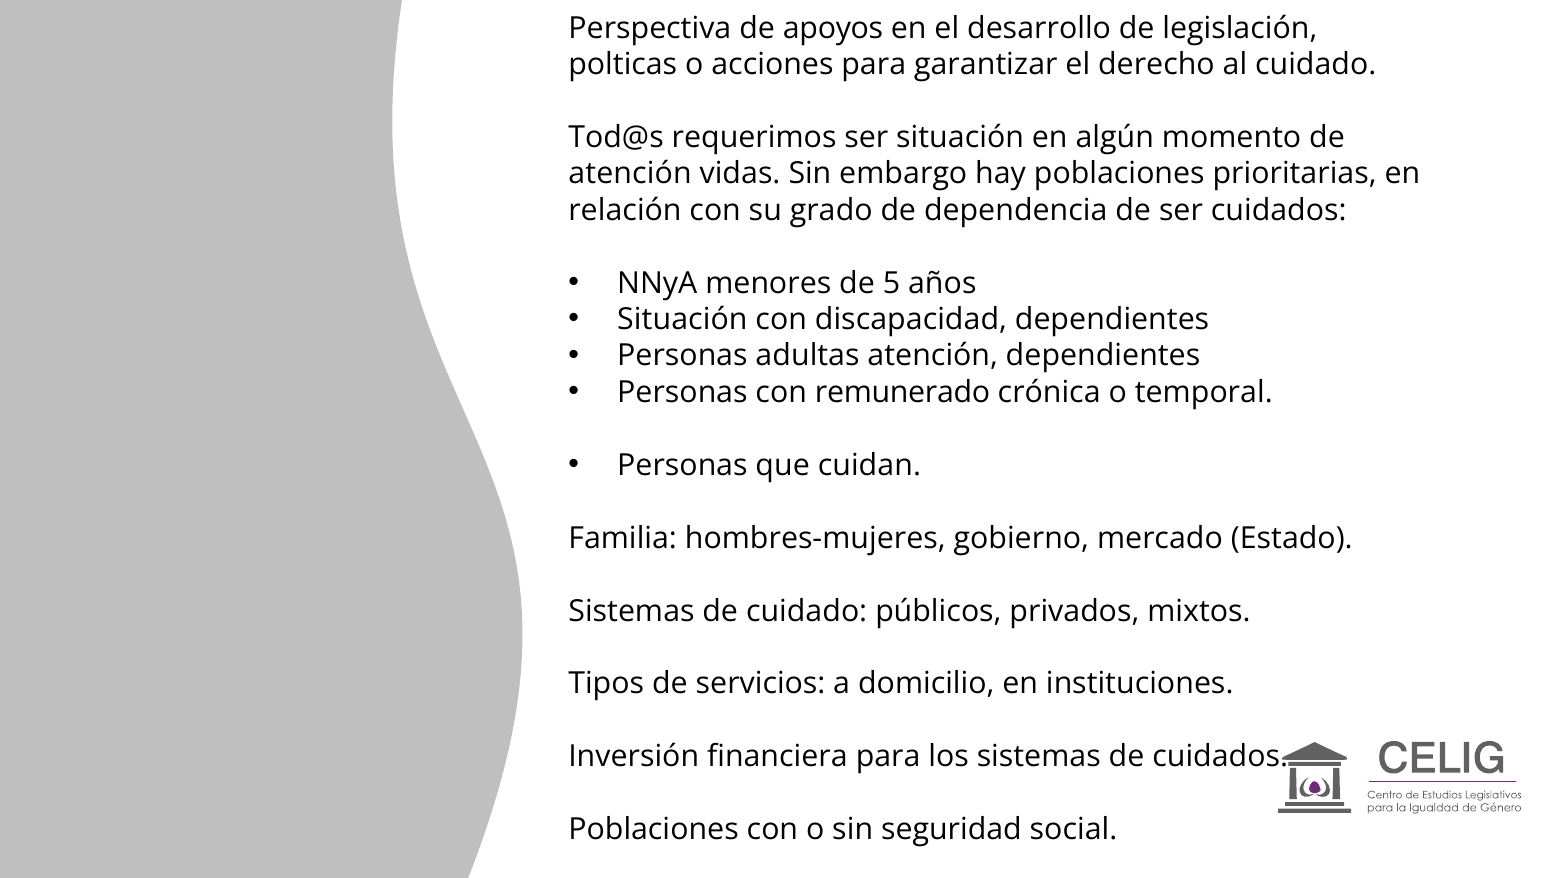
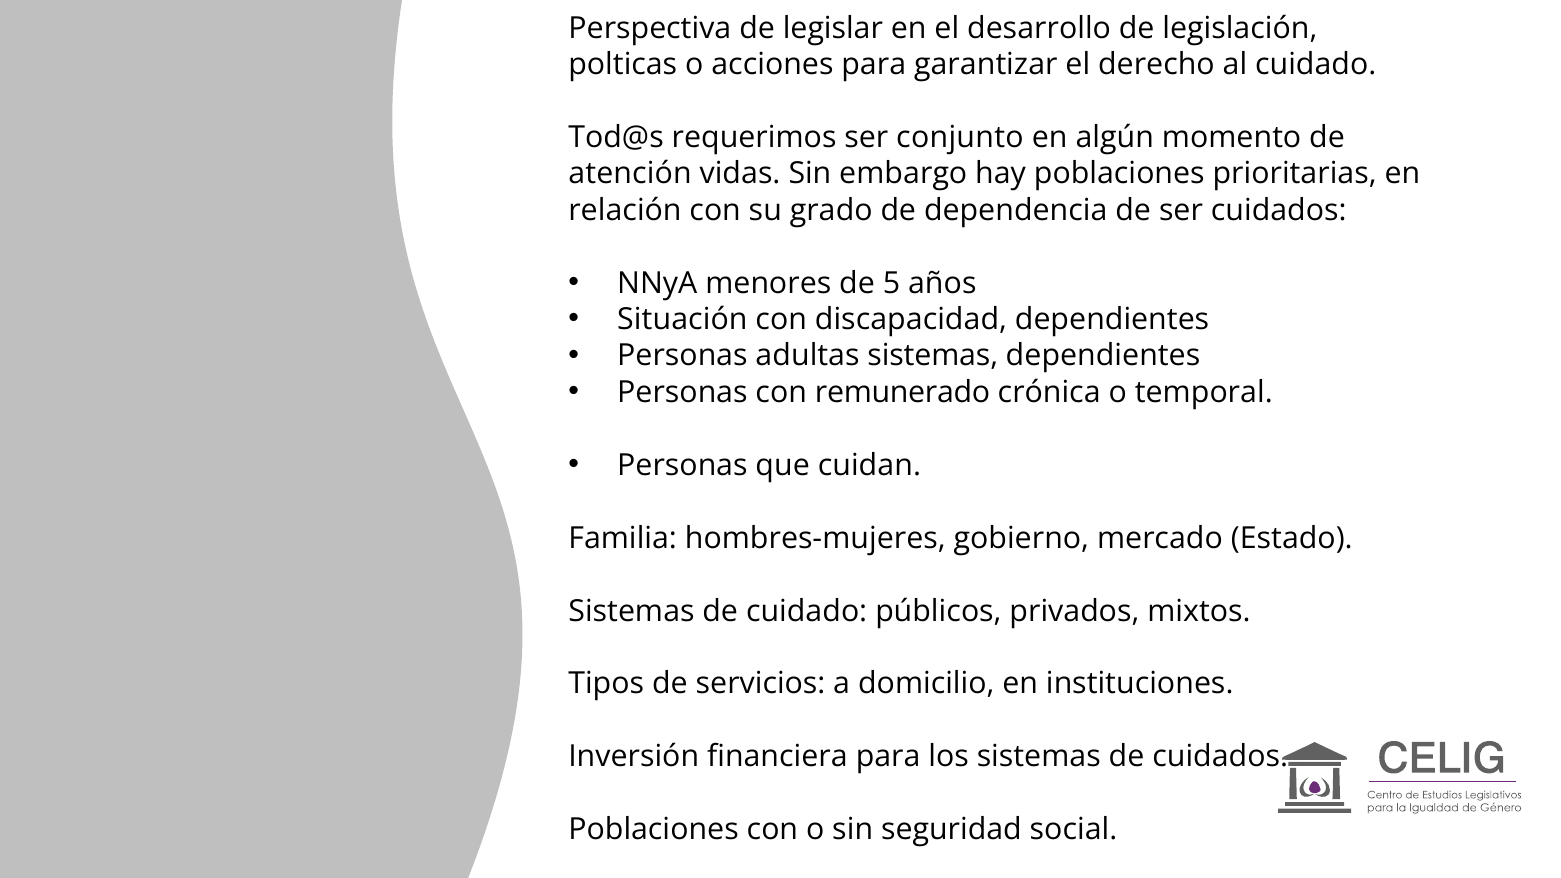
apoyos: apoyos -> legislar (833, 28)
ser situación: situación -> conjunto (960, 137)
adultas atención: atención -> sistemas (933, 356)
